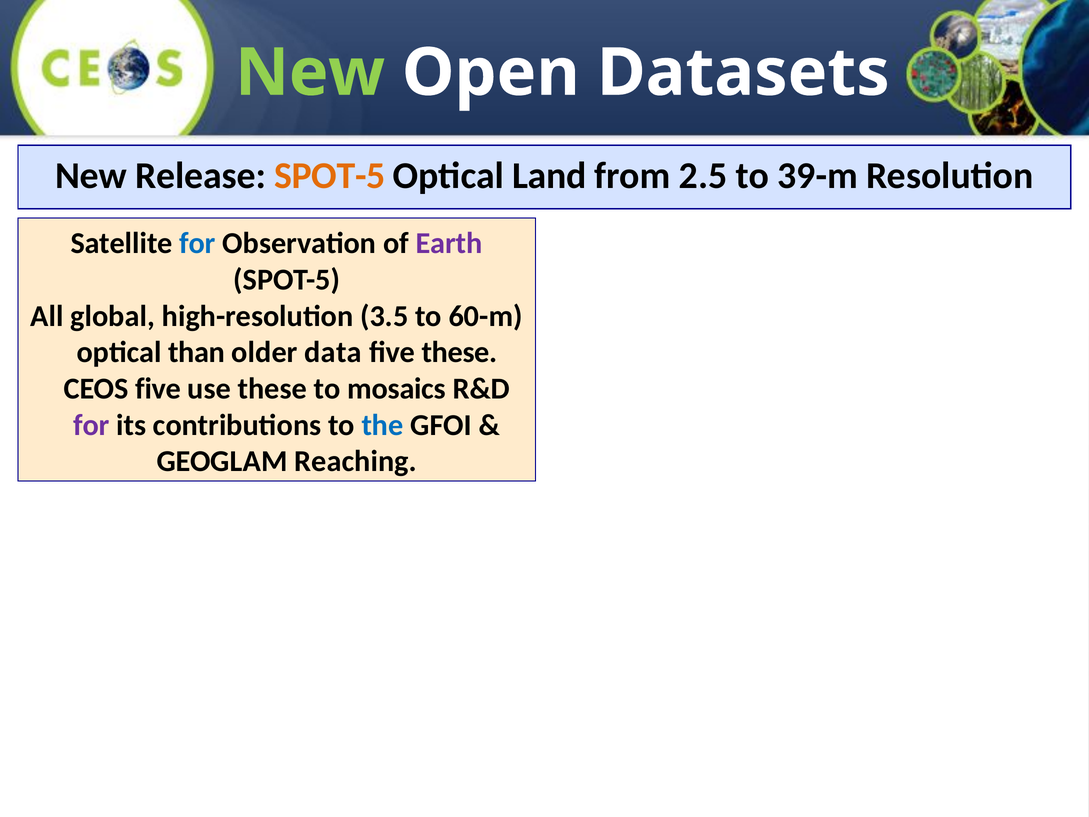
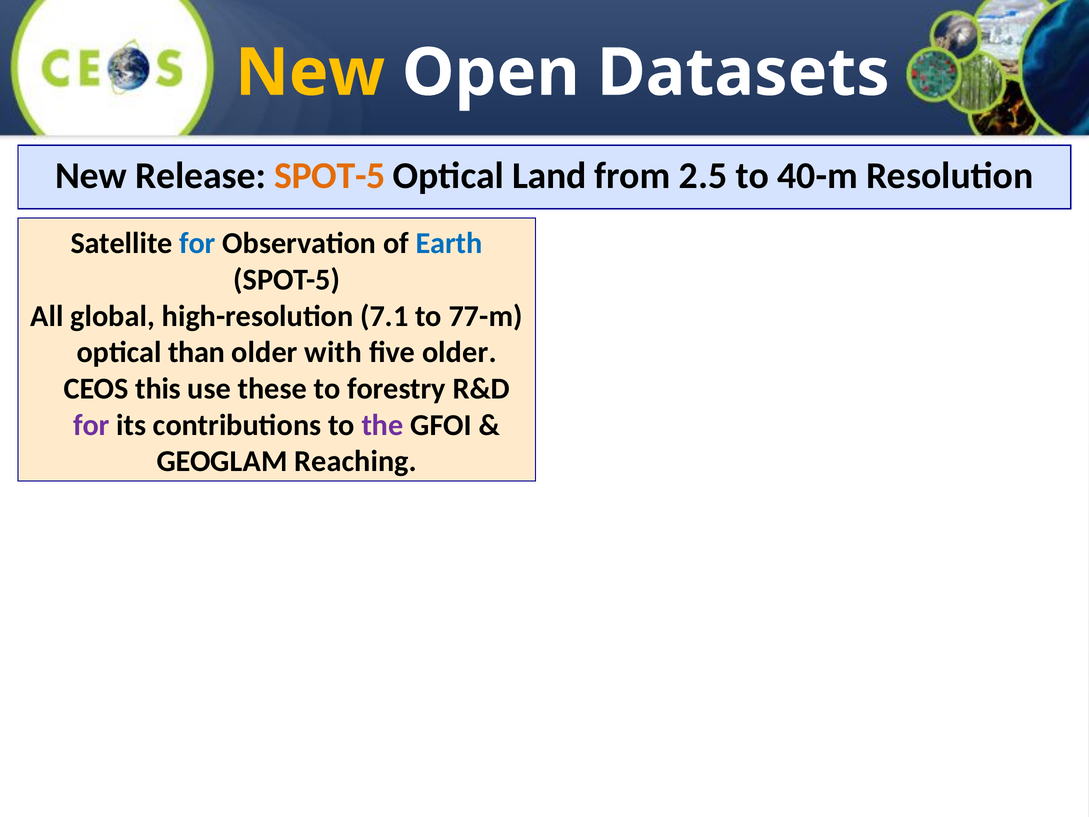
New colour: light green -> yellow (310, 73)
39-m: 39-m -> 40-m (818, 176)
Earth colour: purple -> blue (449, 243)
3.5: 3.5 -> 7.1 (384, 316)
60-m: 60-m -> 77-m (486, 316)
data: data -> with (333, 352)
five these: these -> older (459, 352)
CEOS five: five -> this (158, 389)
mosaics: mosaics -> forestry (397, 389)
the colour: blue -> purple (382, 425)
